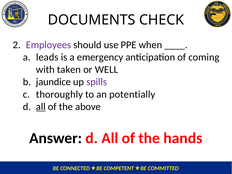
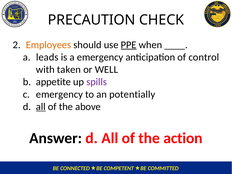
DOCUMENTS: DOCUMENTS -> PRECAUTION (92, 20)
Employees colour: purple -> orange (48, 45)
PPE underline: none -> present (129, 45)
coming: coming -> control (204, 57)
jaundice: jaundice -> appetite (53, 82)
thoroughly: thoroughly -> emergency (59, 94)
hands: hands -> action (183, 138)
